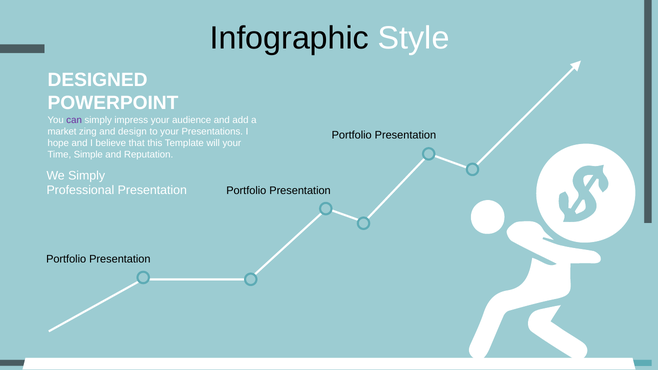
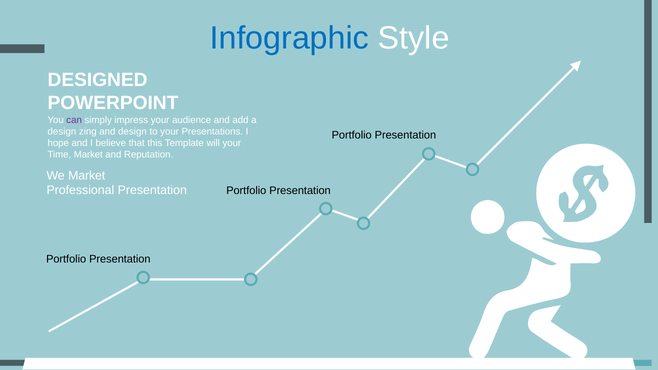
Infographic colour: black -> blue (289, 38)
market: market -> design (62, 132)
Time Simple: Simple -> Market (88, 155)
We Simply: Simply -> Market (87, 176)
